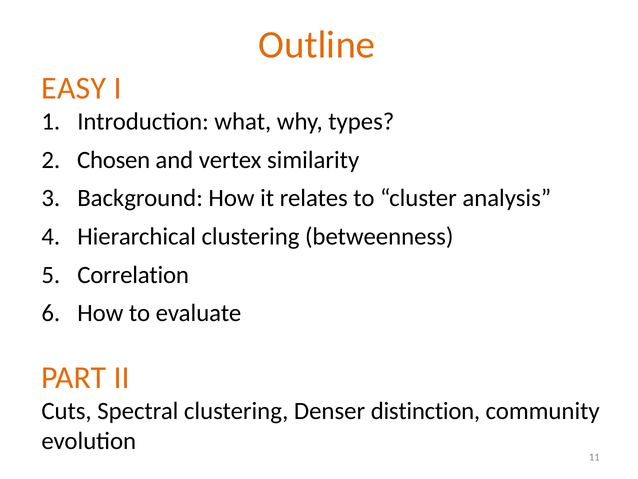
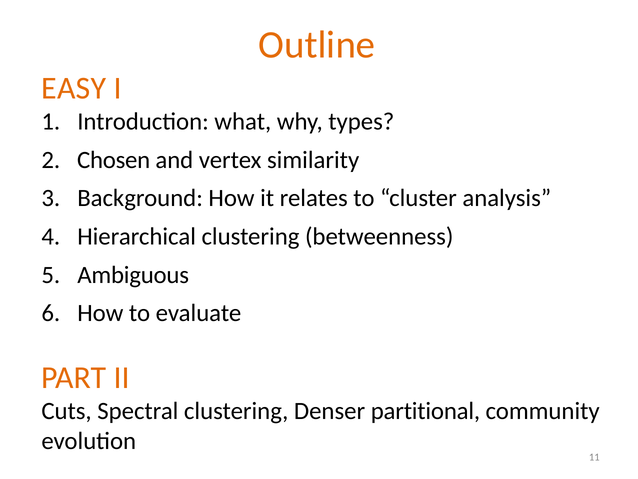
Correlation: Correlation -> Ambiguous (133, 275)
distinction: distinction -> partitional (425, 411)
